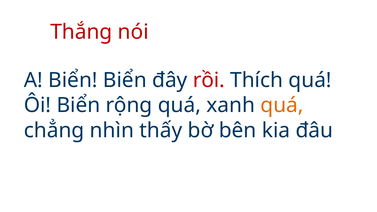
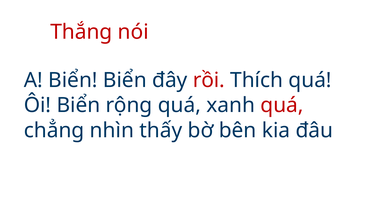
quá colour: orange -> red (282, 105)
